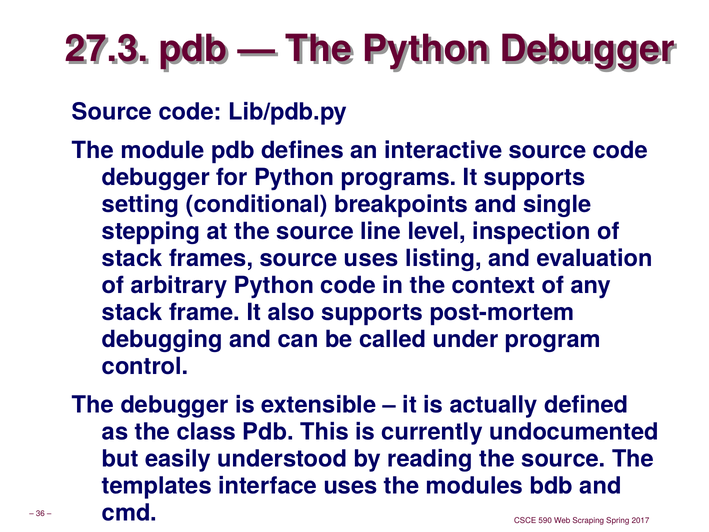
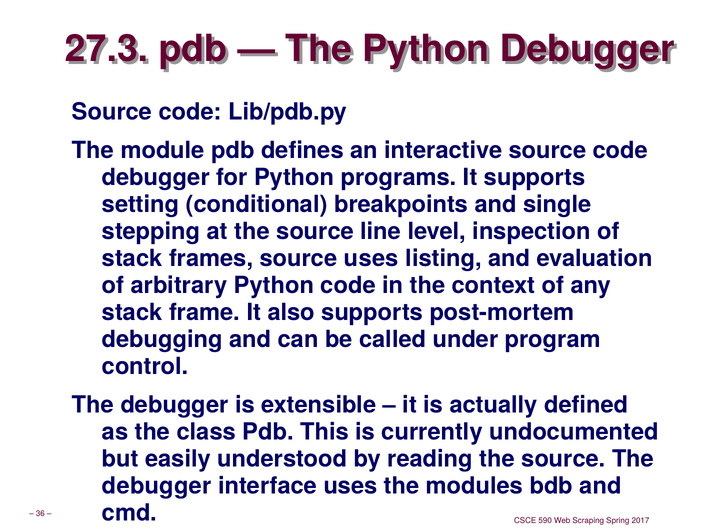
templates: templates -> debugger (157, 486)
